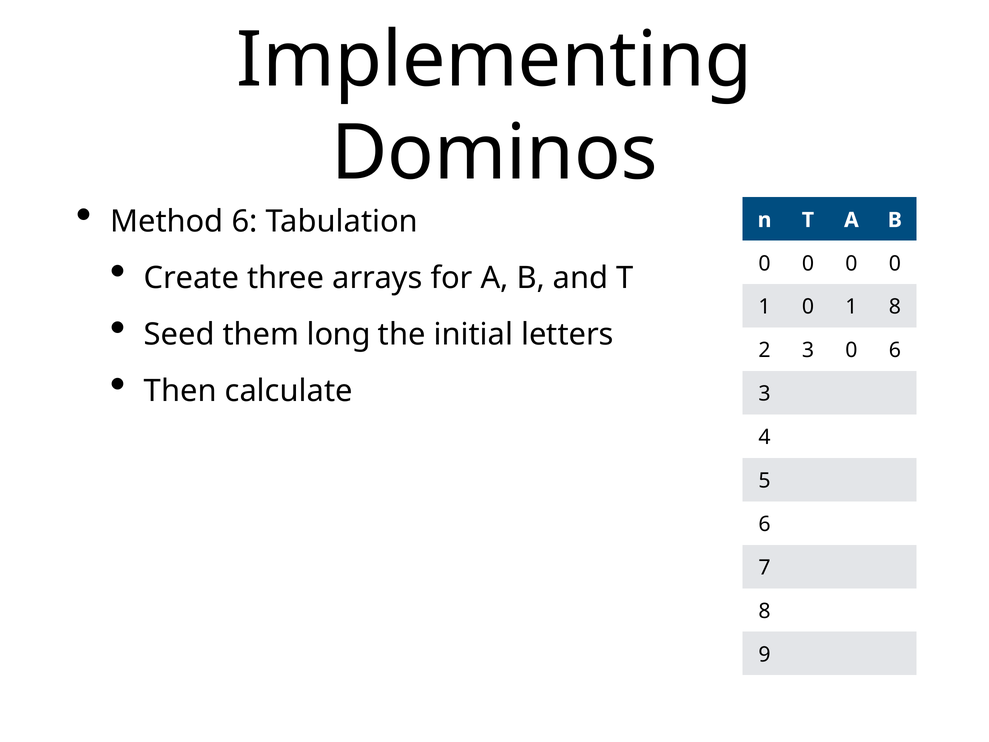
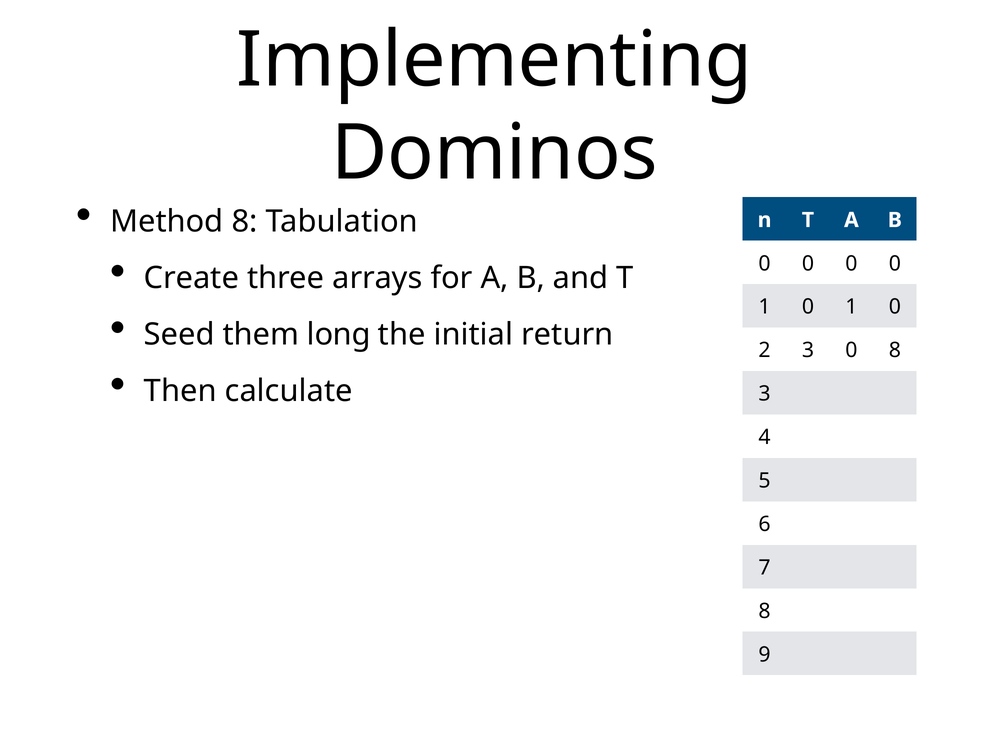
Method 6: 6 -> 8 (245, 222)
1 0 1 8: 8 -> 0 (895, 307)
letters: letters -> return (567, 334)
0 6: 6 -> 8 (895, 350)
